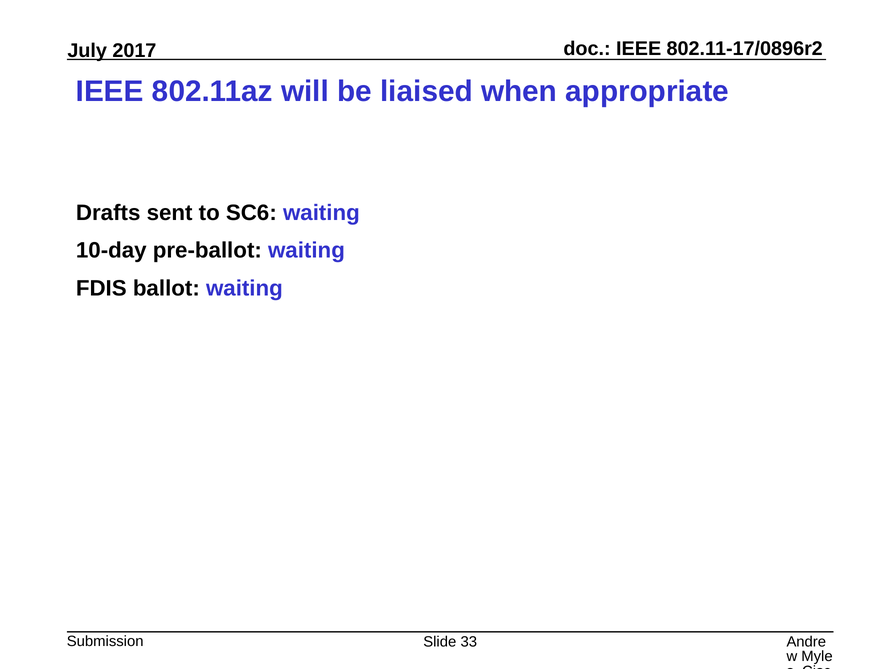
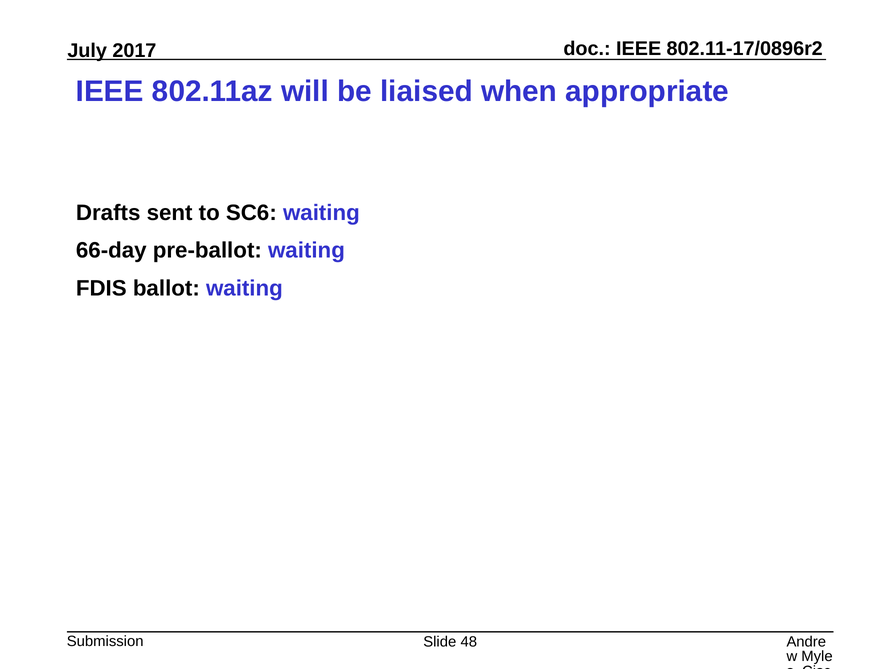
10-day: 10-day -> 66-day (111, 251)
33: 33 -> 48 (469, 642)
